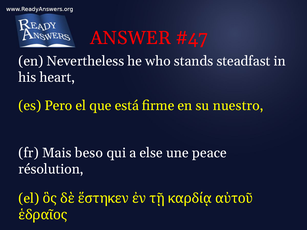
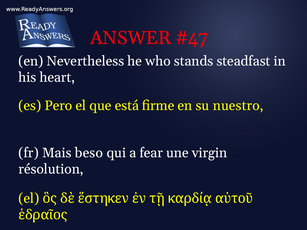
else: else -> fear (151, 153)
peace: peace -> virgin (210, 153)
